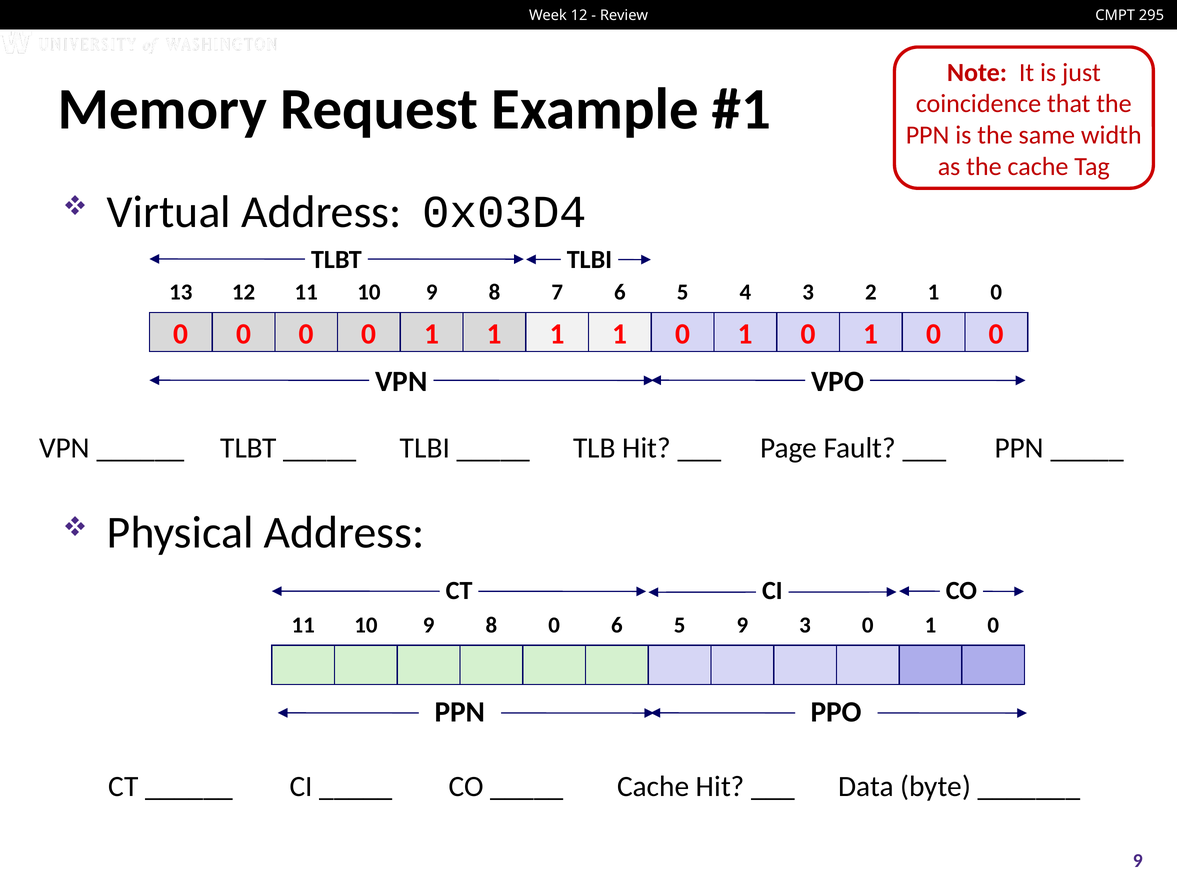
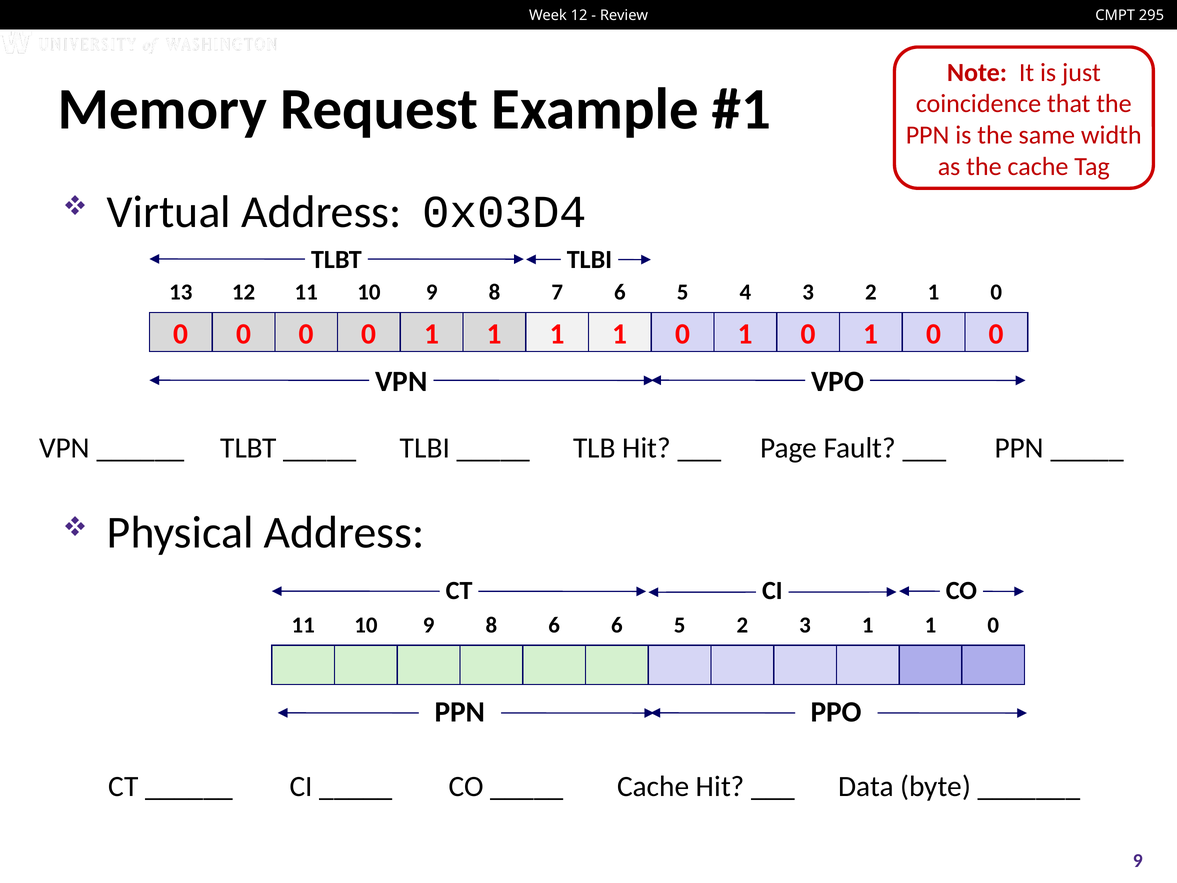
8 0: 0 -> 6 (554, 625)
5 9: 9 -> 2 (742, 625)
0: 0 -> 1 (868, 625)
